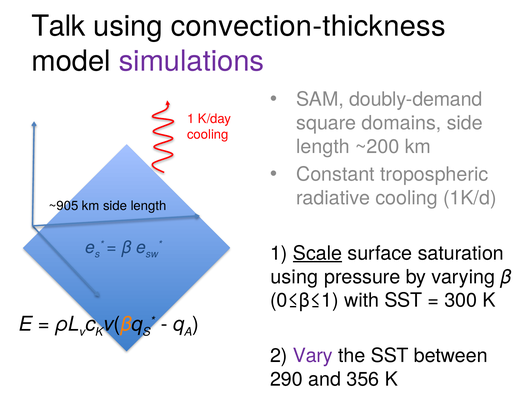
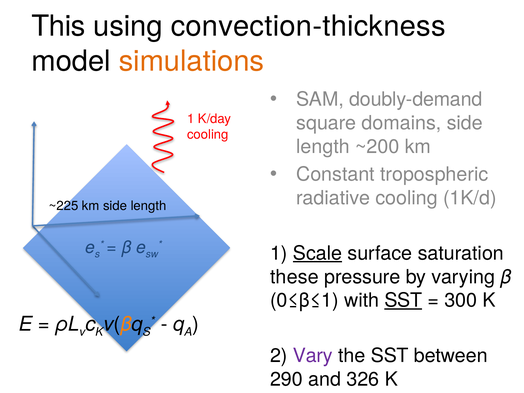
Talk: Talk -> This (58, 26)
simulations colour: purple -> orange (191, 61)
~905: ~905 -> ~225 (64, 206)
using: using -> these (294, 277)
SST underline: none -> present (403, 300)
356: 356 -> 326 (363, 379)
